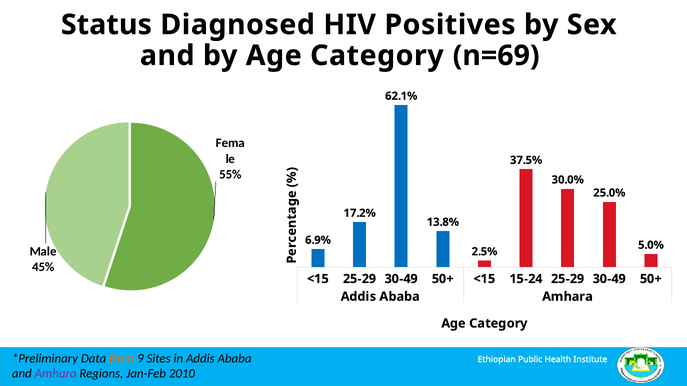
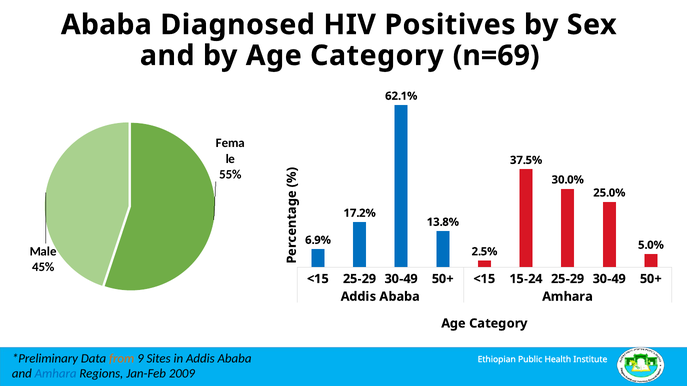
Status: Status -> Ababa (106, 25)
Amhara colour: purple -> blue (56, 374)
2010: 2010 -> 2009 (182, 374)
